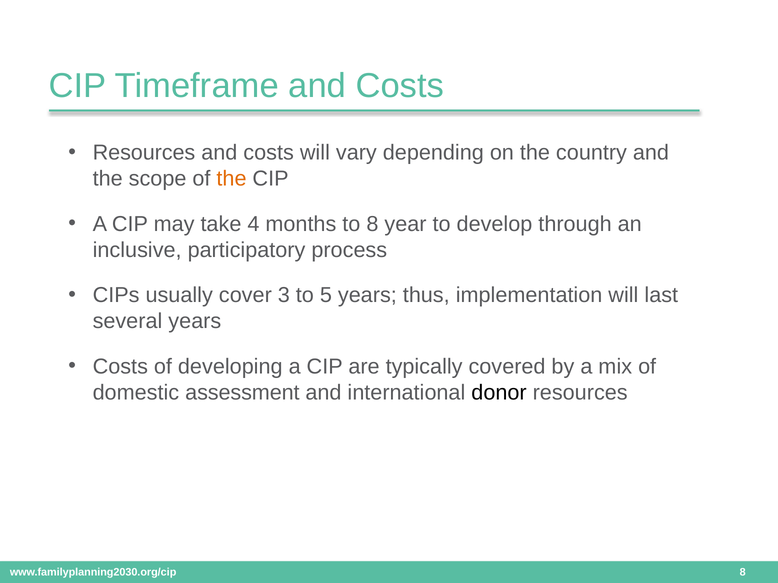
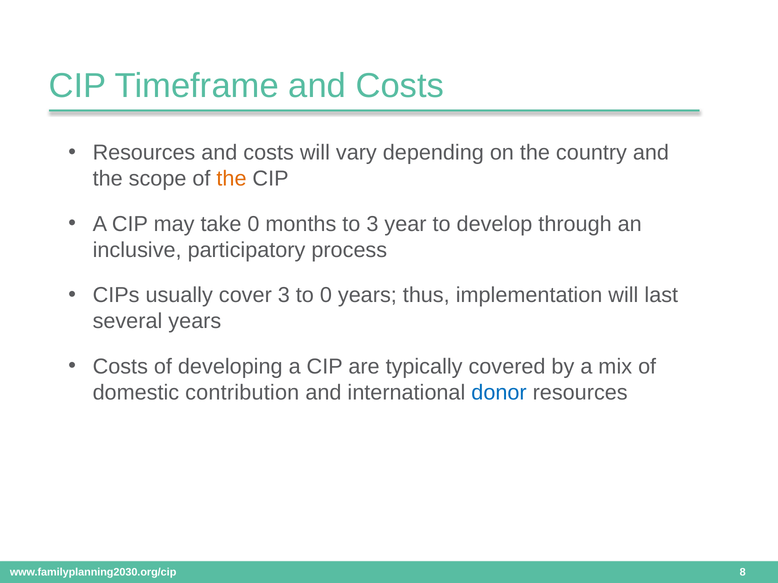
take 4: 4 -> 0 (253, 224)
to 8: 8 -> 3 (372, 224)
to 5: 5 -> 0 (326, 296)
assessment: assessment -> contribution (242, 393)
donor colour: black -> blue (499, 393)
